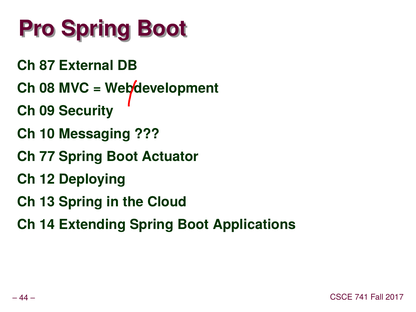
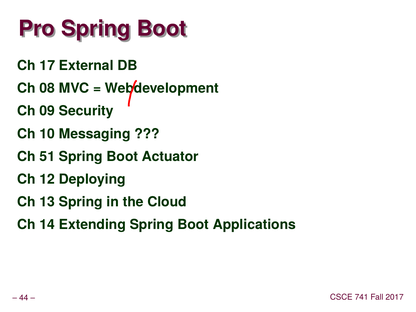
87: 87 -> 17 (47, 66)
77: 77 -> 51 (47, 157)
